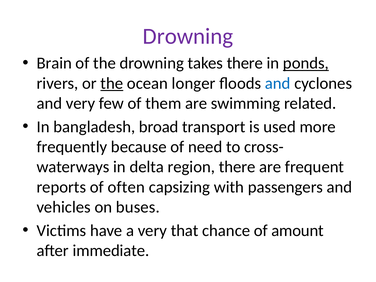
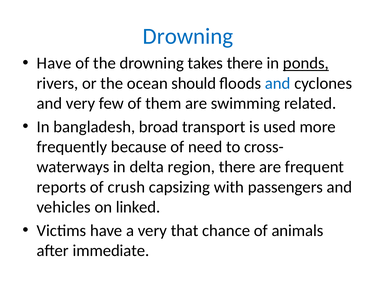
Drowning colour: purple -> blue (188, 36)
Brain: Brain -> Have (54, 63)
the underline: present -> none (112, 83)
longer: longer -> should (194, 83)
often: often -> crush (126, 187)
buses: buses -> linked (138, 207)
amount: amount -> animals (298, 231)
